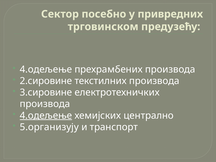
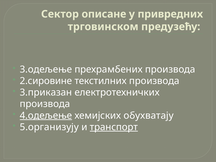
посебно: посебно -> описане (104, 14)
4.одељење: 4.одељење -> 3.одељење (46, 69)
3.сировине: 3.сировине -> 3.приказан (46, 92)
централно: централно -> обухватају (149, 116)
транспорт underline: none -> present (114, 127)
